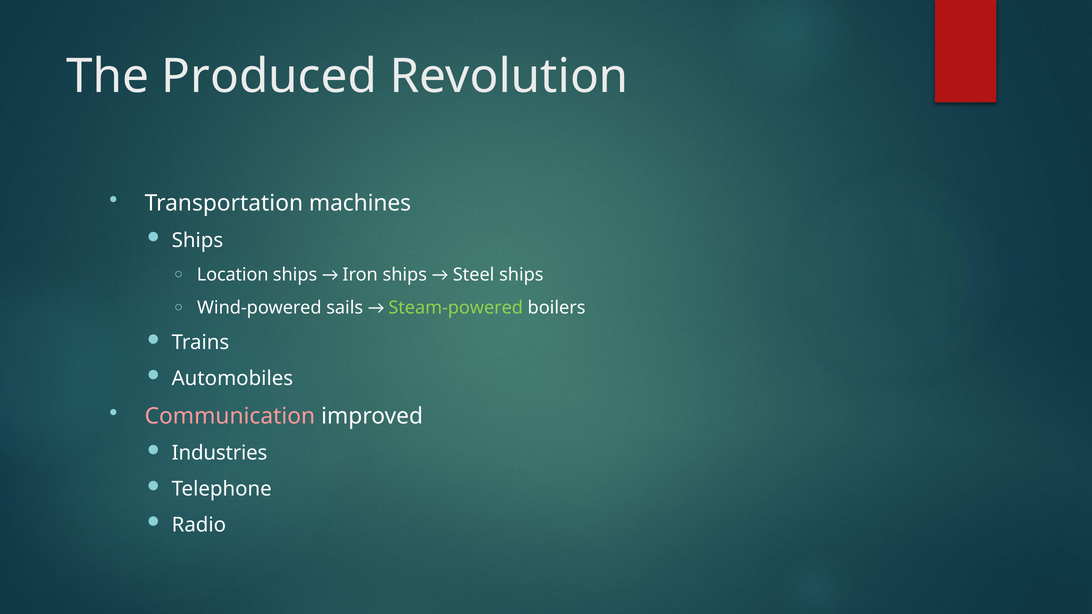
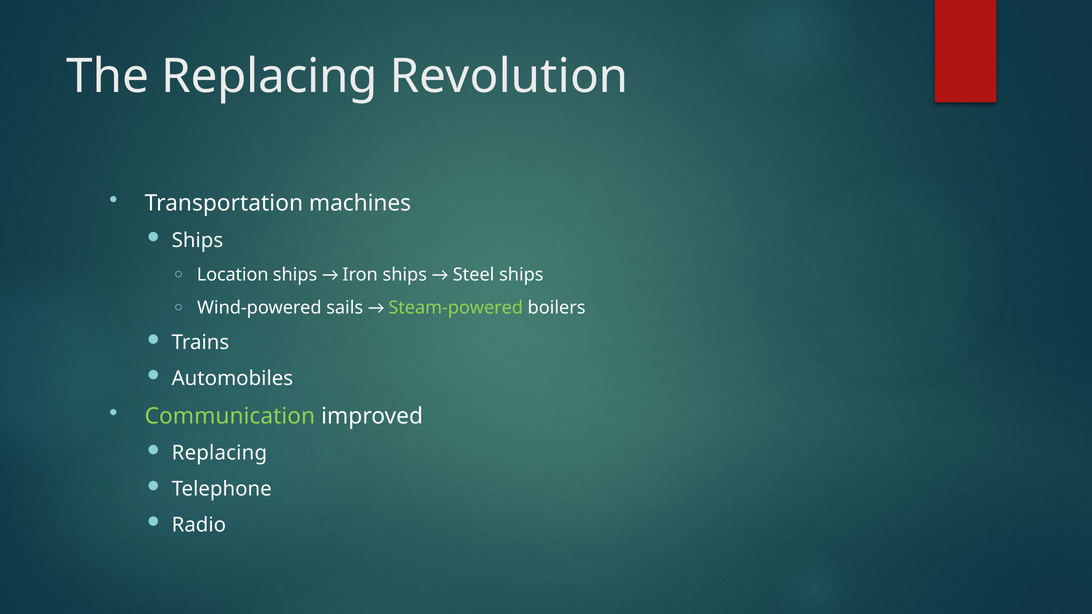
The Produced: Produced -> Replacing (270, 77)
Communication colour: pink -> light green (230, 416)
Industries: Industries -> Replacing (219, 453)
